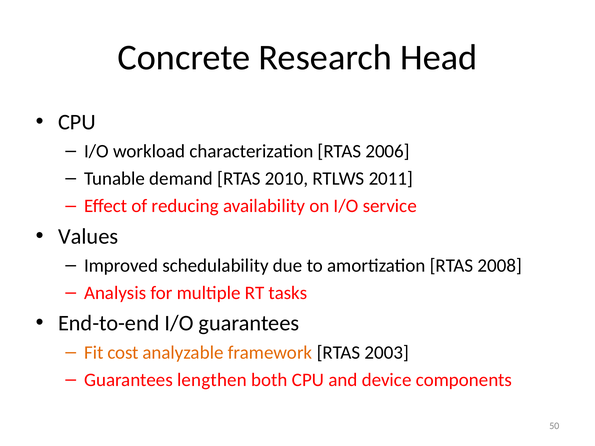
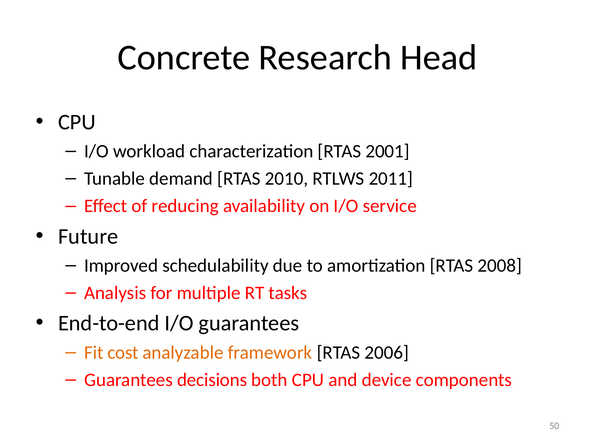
2006: 2006 -> 2001 (388, 151)
Values: Values -> Future (88, 236)
2003: 2003 -> 2006 (387, 353)
lengthen: lengthen -> decisions (212, 380)
